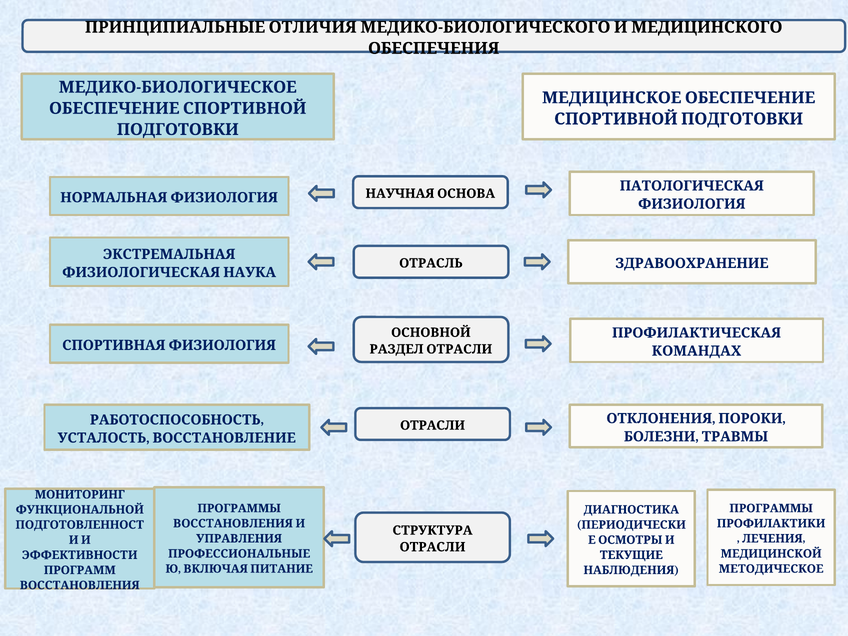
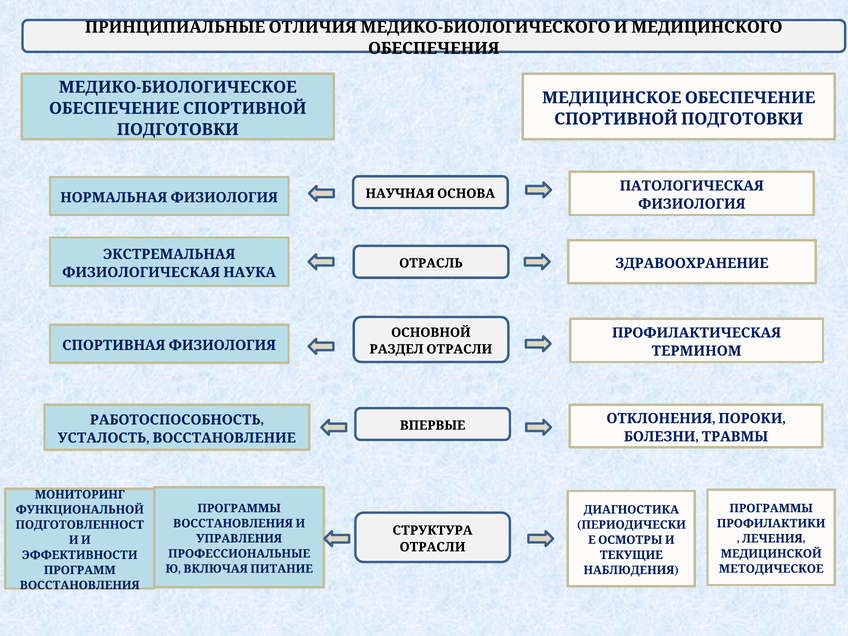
КОМАНДАХ: КОМАНДАХ -> ТЕРМИНОМ (697, 351)
ОТРАСЛИ: ОТРАСЛИ -> ВПЕРВЫЕ (433, 425)
